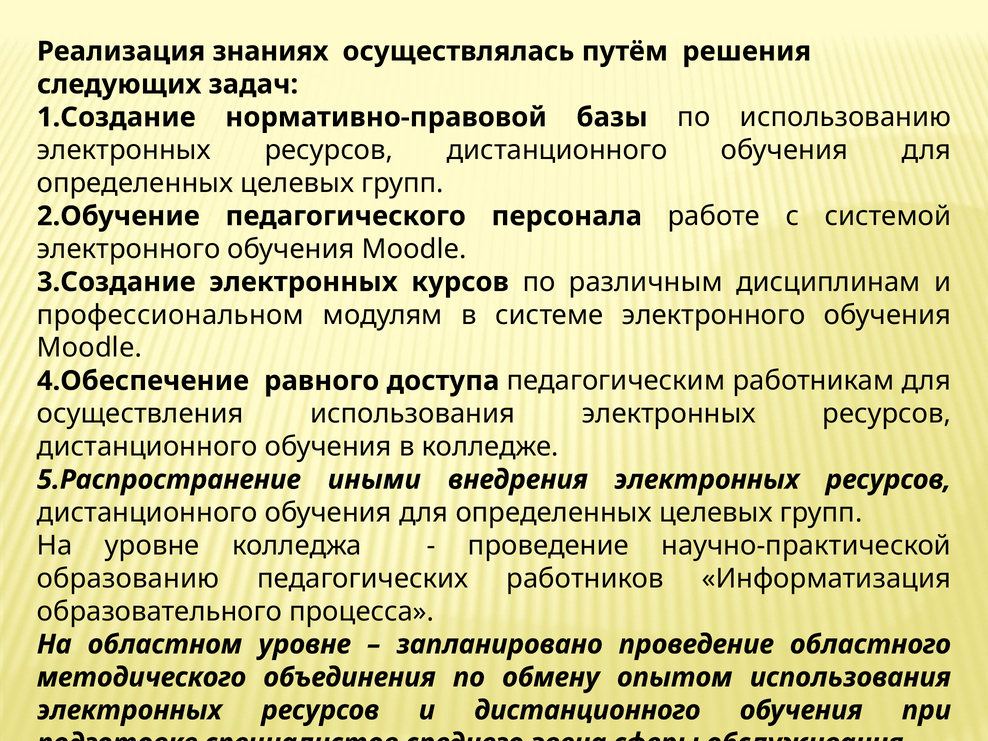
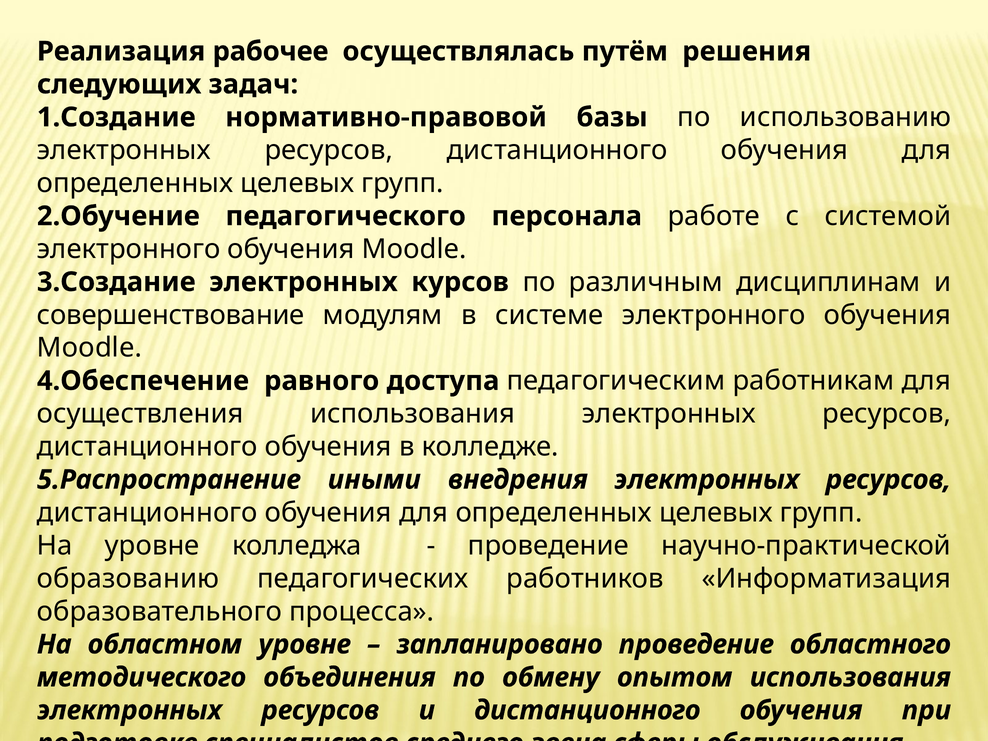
знаниях: знаниях -> рабочее (270, 51)
профессиональном: профессиональном -> совершенствование (171, 315)
